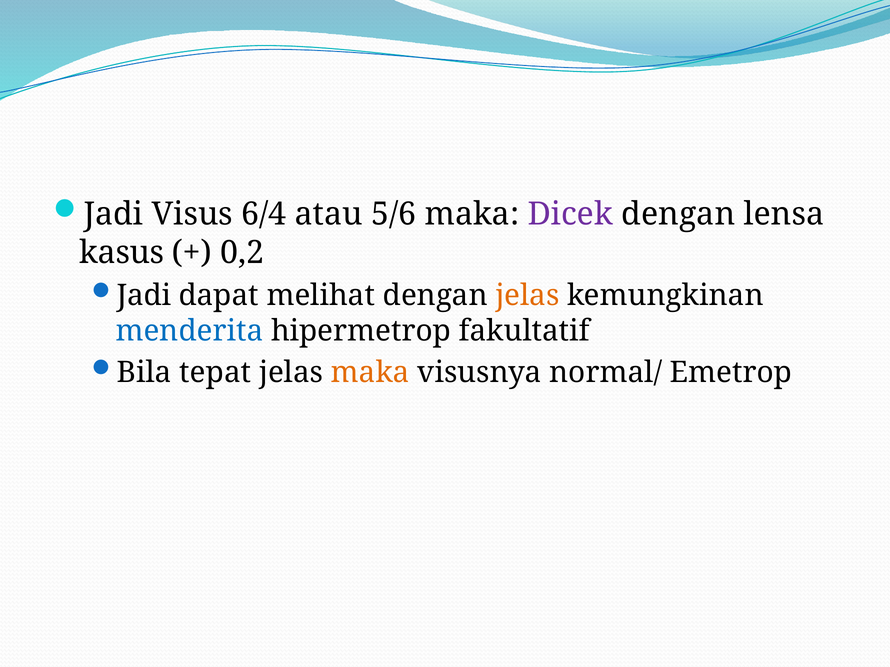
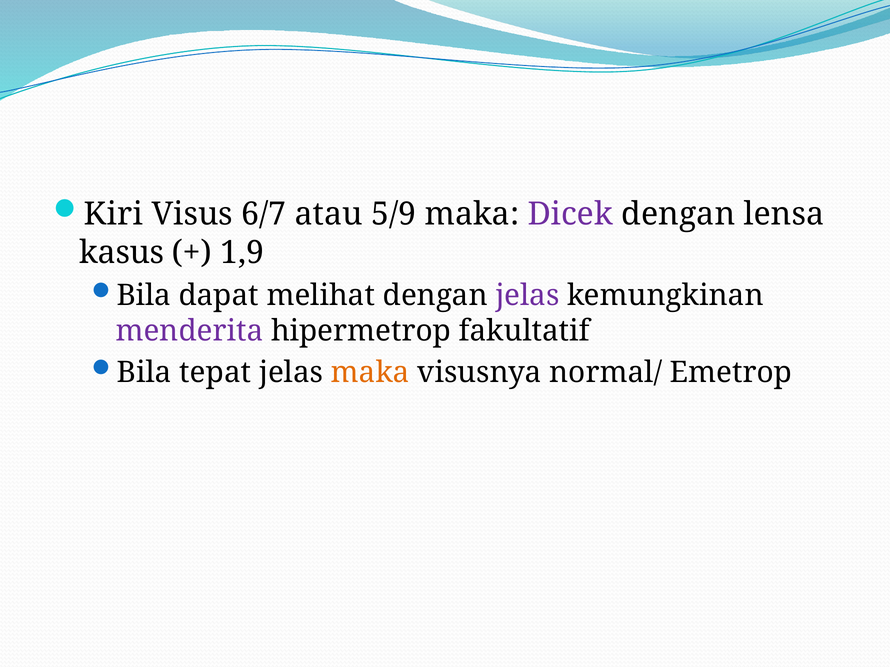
Jadi: Jadi -> Kiri (113, 214)
6/4: 6/4 -> 6/7 (264, 214)
5/6: 5/6 -> 5/9 (394, 214)
0,2: 0,2 -> 1,9 (242, 253)
Jadi: Jadi -> Bila (144, 296)
jelas colour: orange -> purple (528, 296)
menderita colour: blue -> purple (189, 331)
